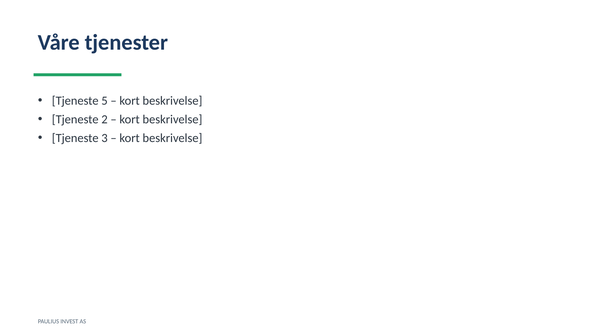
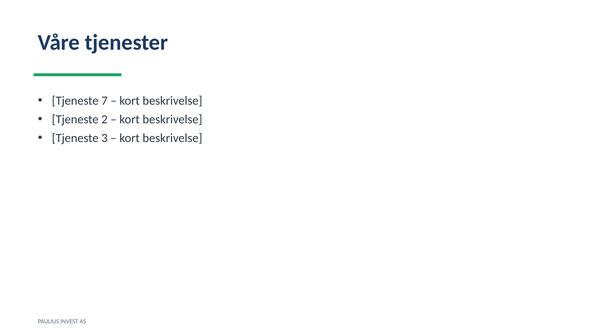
5: 5 -> 7 (104, 101)
